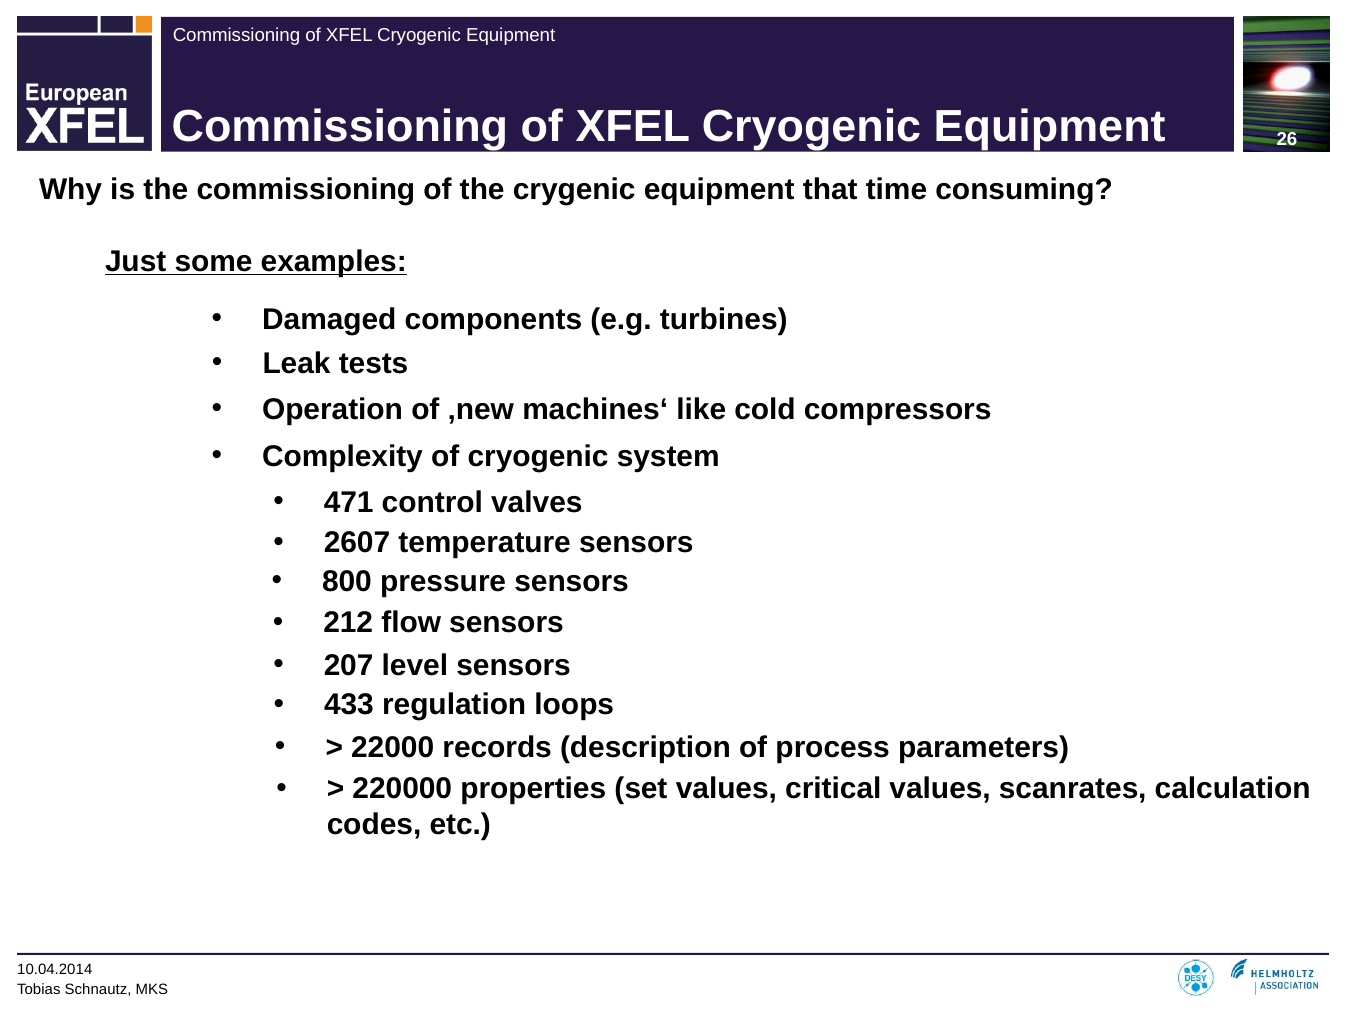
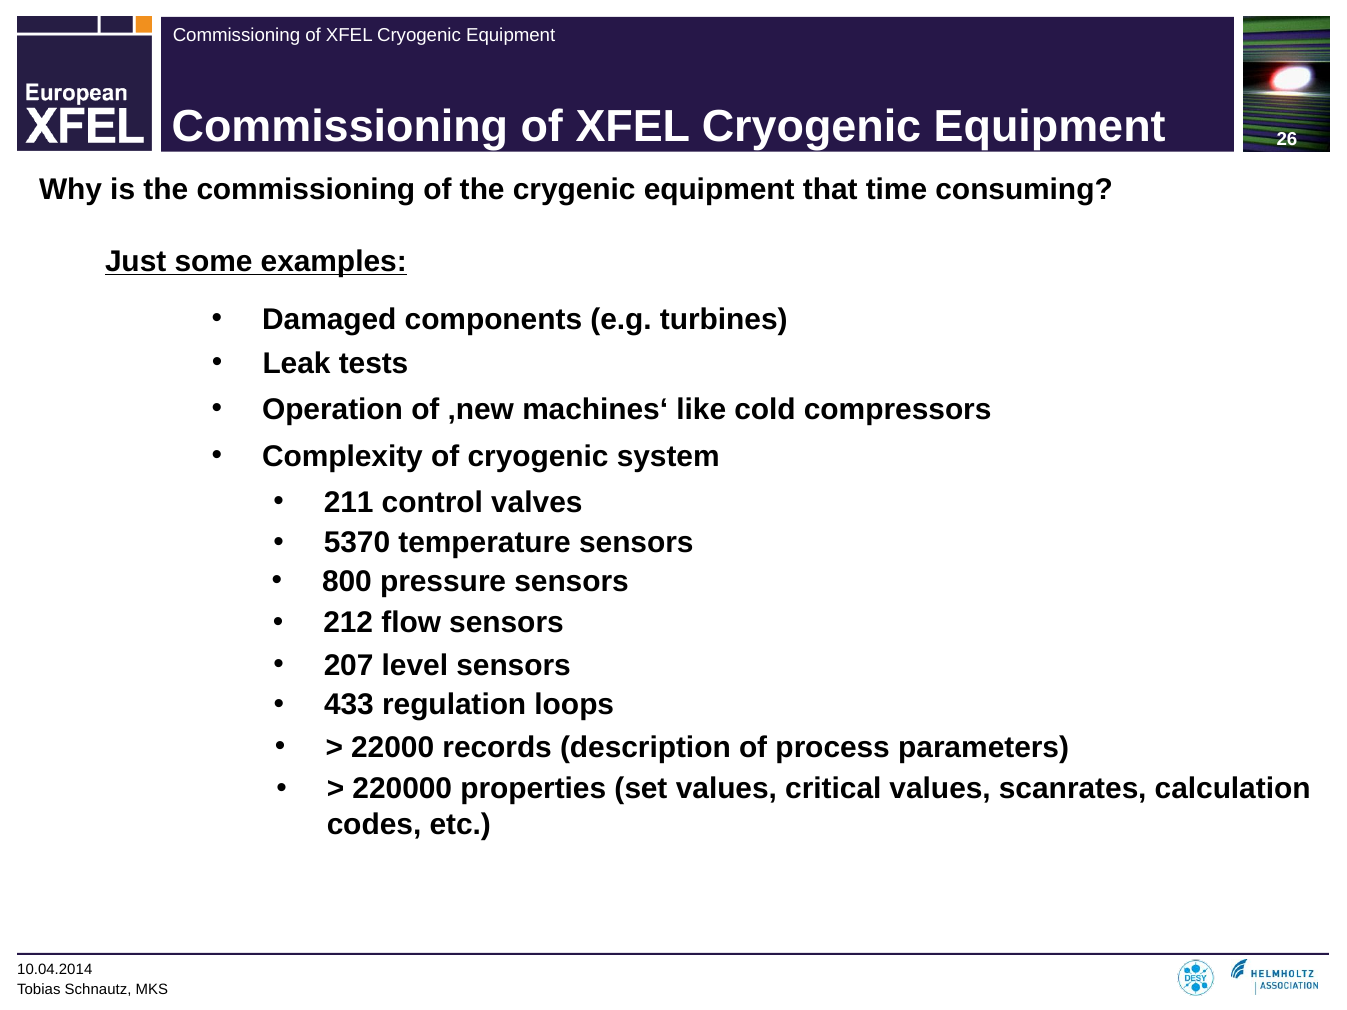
471: 471 -> 211 (349, 503)
2607: 2607 -> 5370 (357, 543)
